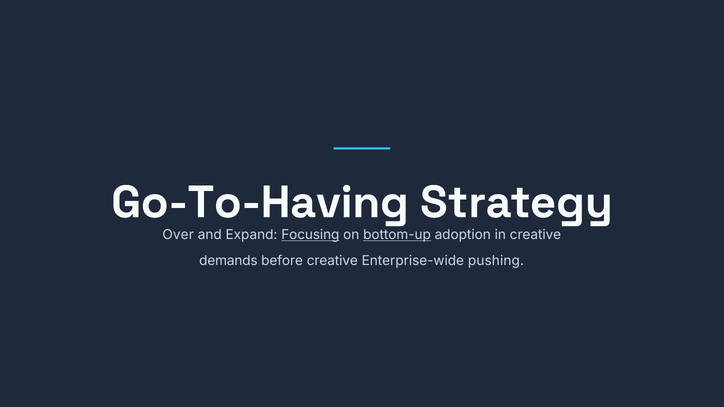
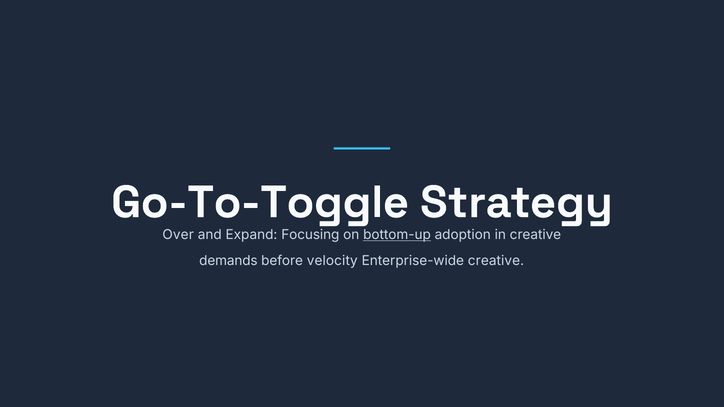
Go-To-Having: Go-To-Having -> Go-To-Toggle (260, 202)
Focusing underline: present -> none (310, 235)
before creative: creative -> velocity (332, 261)
Enterprise-wide pushing: pushing -> creative (496, 261)
